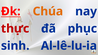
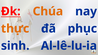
thực colour: red -> orange (15, 29)
